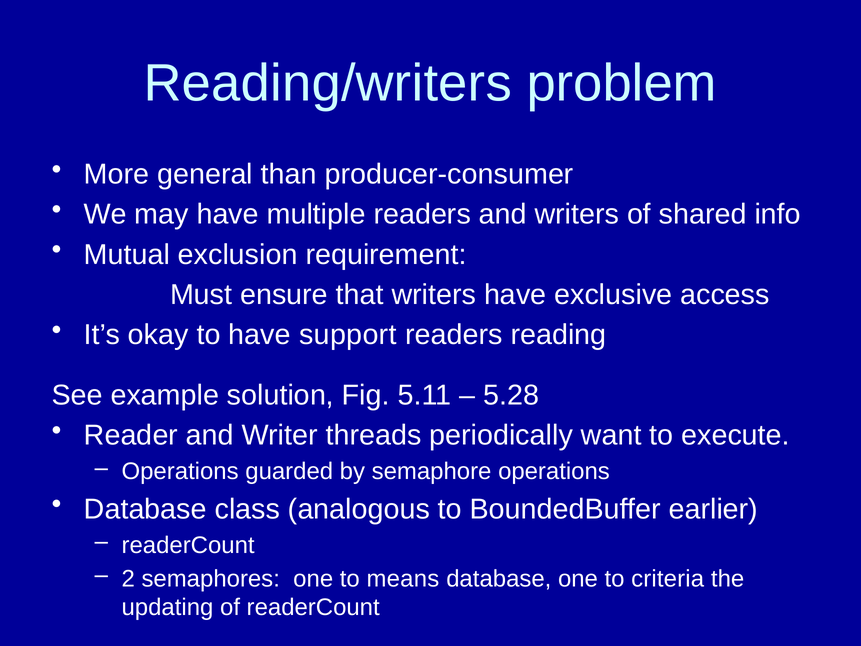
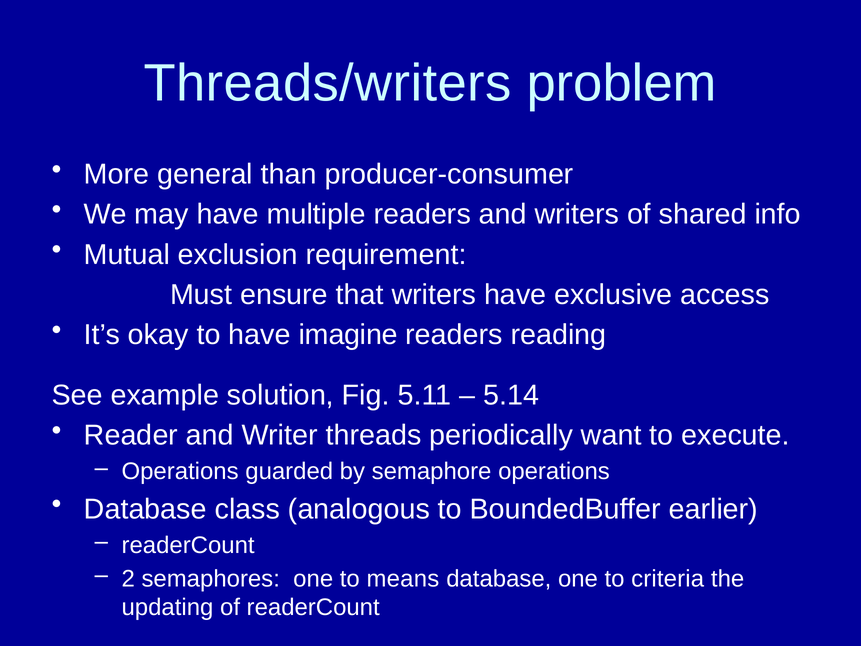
Reading/writers: Reading/writers -> Threads/writers (328, 83)
support: support -> imagine (348, 335)
5.28: 5.28 -> 5.14 (511, 395)
